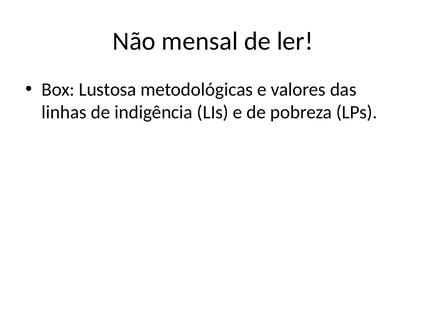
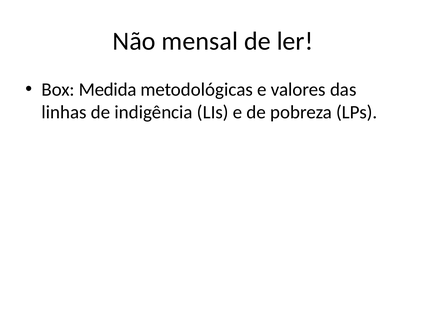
Lustosa: Lustosa -> Medida (108, 89)
